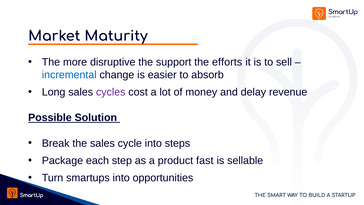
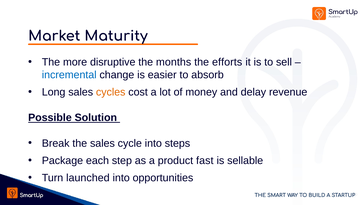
support: support -> months (174, 62)
cycles colour: purple -> orange (111, 92)
smartups: smartups -> launched (88, 178)
